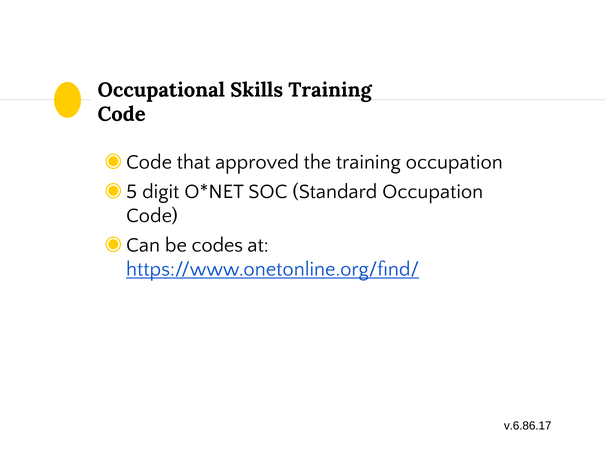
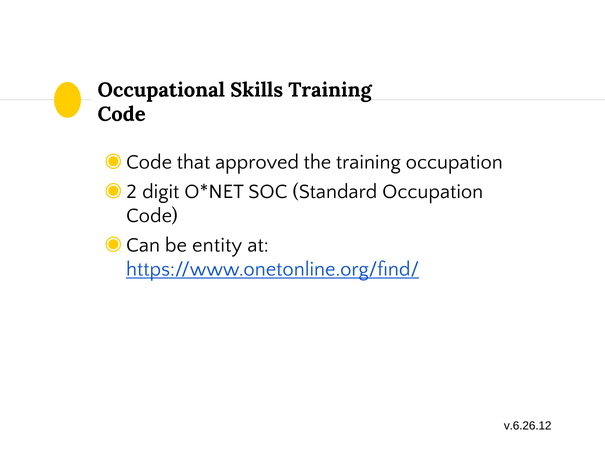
5: 5 -> 2 (132, 191)
codes: codes -> entity (217, 245)
v.6.86.17: v.6.86.17 -> v.6.26.12 (528, 426)
